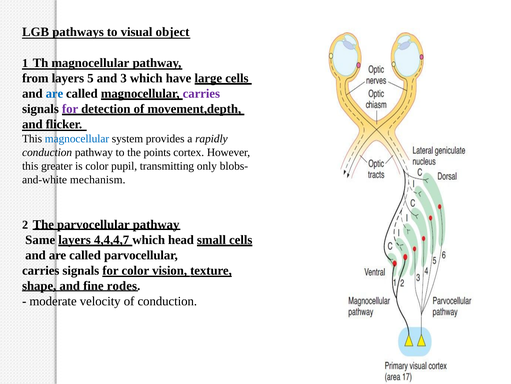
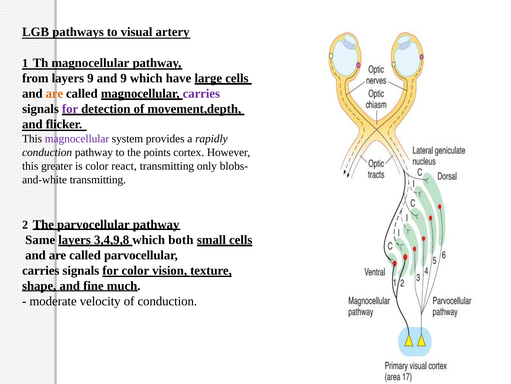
object: object -> artery (173, 32)
layers 5: 5 -> 9 (90, 78)
and 3: 3 -> 9 (124, 78)
are colour: blue -> orange (54, 93)
magnocellular colour: blue -> purple (77, 138)
pupil: pupil -> react (124, 166)
and-white mechanism: mechanism -> transmitting (98, 179)
4,4,4,7: 4,4,4,7 -> 3,4,9,8 (112, 239)
head: head -> both (181, 239)
rodes: rodes -> much (124, 285)
